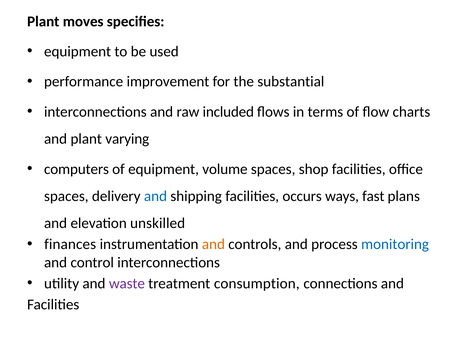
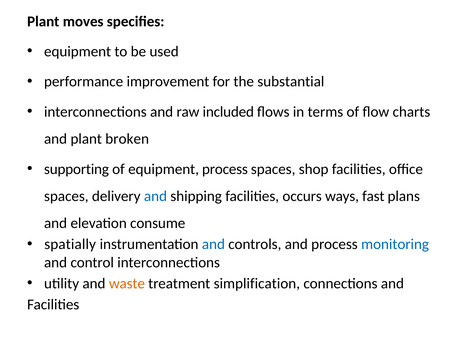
varying: varying -> broken (127, 139)
computers: computers -> supporting (77, 169)
equipment volume: volume -> process (225, 169)
unskilled: unskilled -> consume (158, 223)
finances: finances -> spatially (70, 244)
and colour: orange -> blue (213, 244)
waste colour: purple -> orange (127, 284)
consumption: consumption -> simplification (257, 284)
